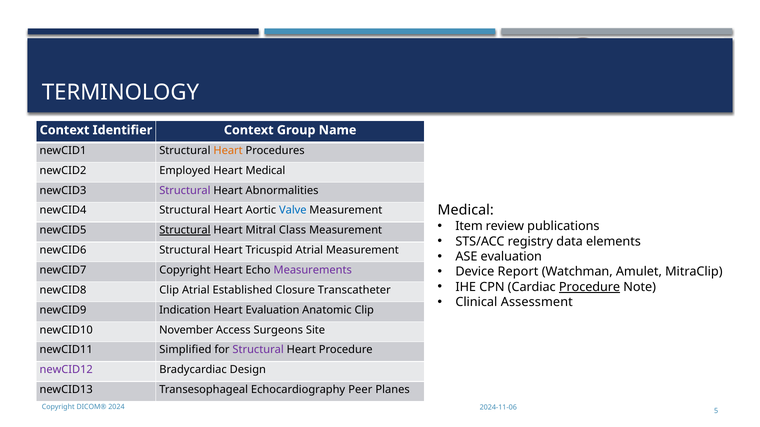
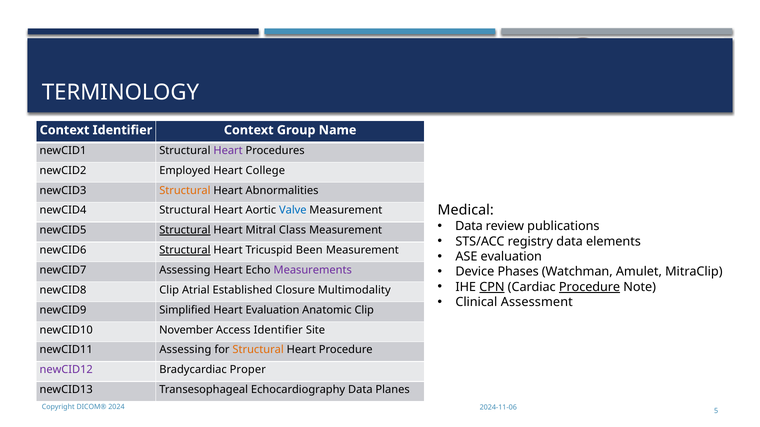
Heart colour: orange -> purple (228, 151)
Heart Medical: Medical -> College (265, 171)
Structural colour: purple -> orange (185, 191)
Item: Item -> Data (469, 227)
Structural underline: none -> present (185, 250)
Tricuspid Atrial: Atrial -> Been (309, 250)
Report: Report -> Phases (518, 272)
newCID7 Copyright: Copyright -> Assessing (185, 270)
CPN underline: none -> present (492, 287)
Transcatheter: Transcatheter -> Multimodality (354, 290)
Indication: Indication -> Simplified (185, 310)
Access Surgeons: Surgeons -> Identifier (278, 330)
newCID11 Simplified: Simplified -> Assessing (185, 350)
Structural colour: purple -> orange (258, 350)
Design: Design -> Proper (248, 370)
Echocardiography Peer: Peer -> Data (360, 390)
